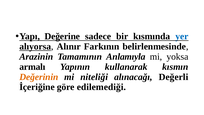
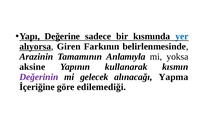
Alınır: Alınır -> Giren (69, 46)
armalı: armalı -> aksine (32, 67)
Değerinin colour: orange -> purple (39, 77)
niteliği: niteliği -> gelecek (94, 77)
Değerli: Değerli -> Yapma (173, 77)
